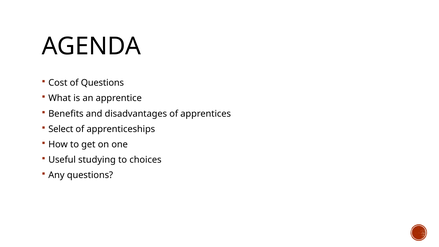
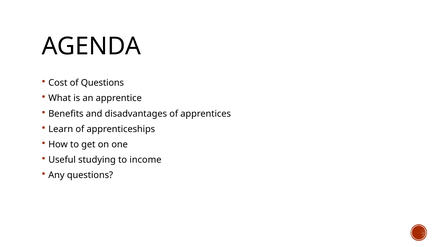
Select: Select -> Learn (61, 129)
choices: choices -> income (145, 160)
